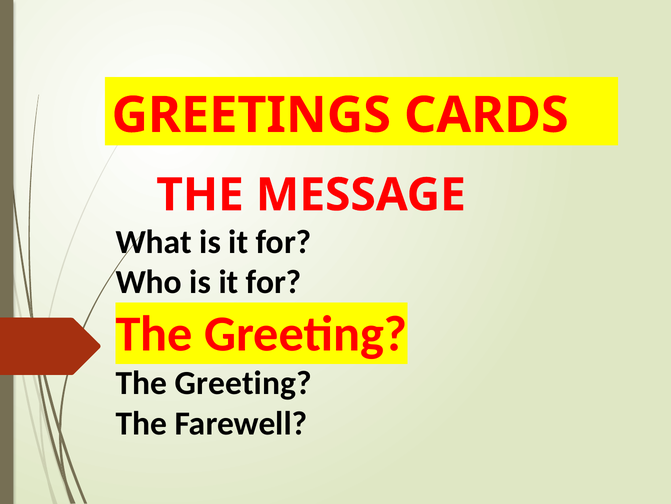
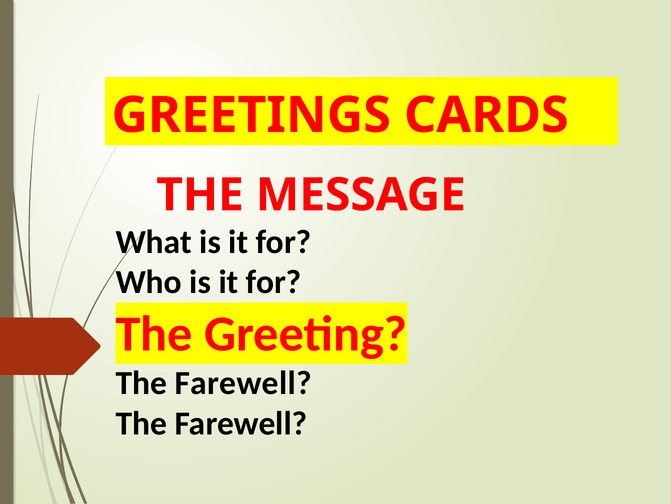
Greeting: Greeting -> Farewell (243, 383)
